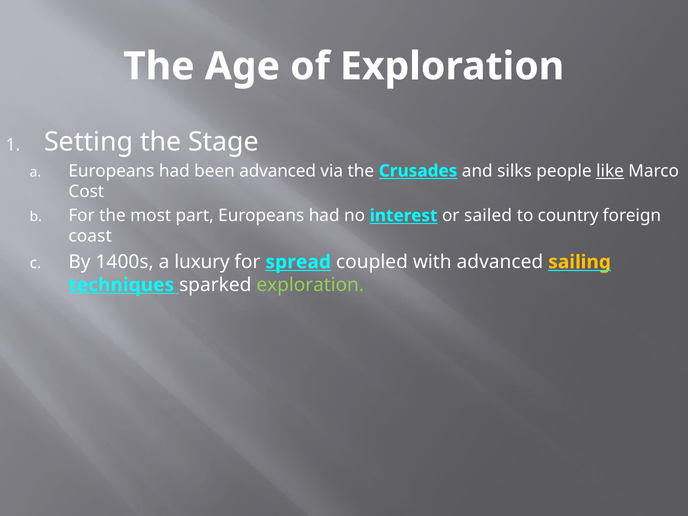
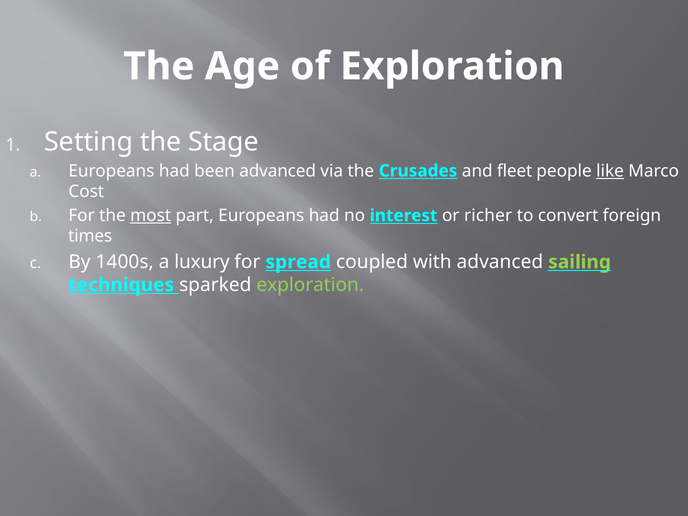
silks: silks -> fleet (515, 171)
most underline: none -> present (151, 216)
sailed: sailed -> richer (488, 216)
country: country -> convert (568, 216)
coast: coast -> times (90, 236)
sailing colour: yellow -> light green (580, 262)
